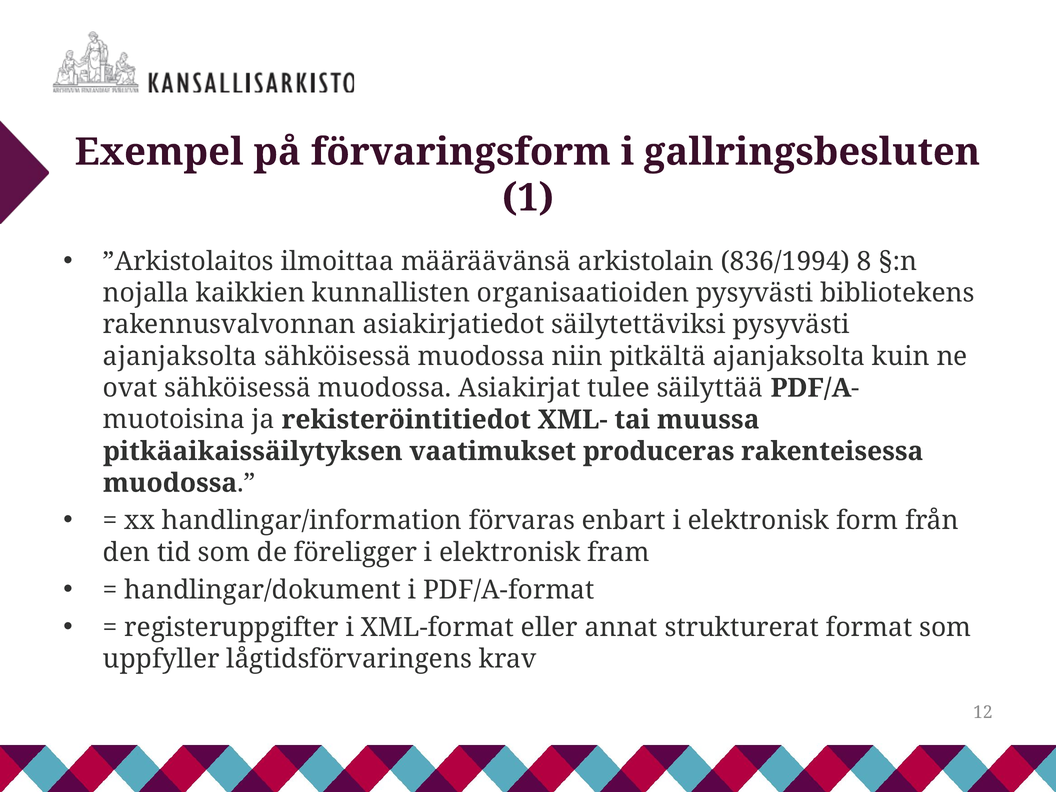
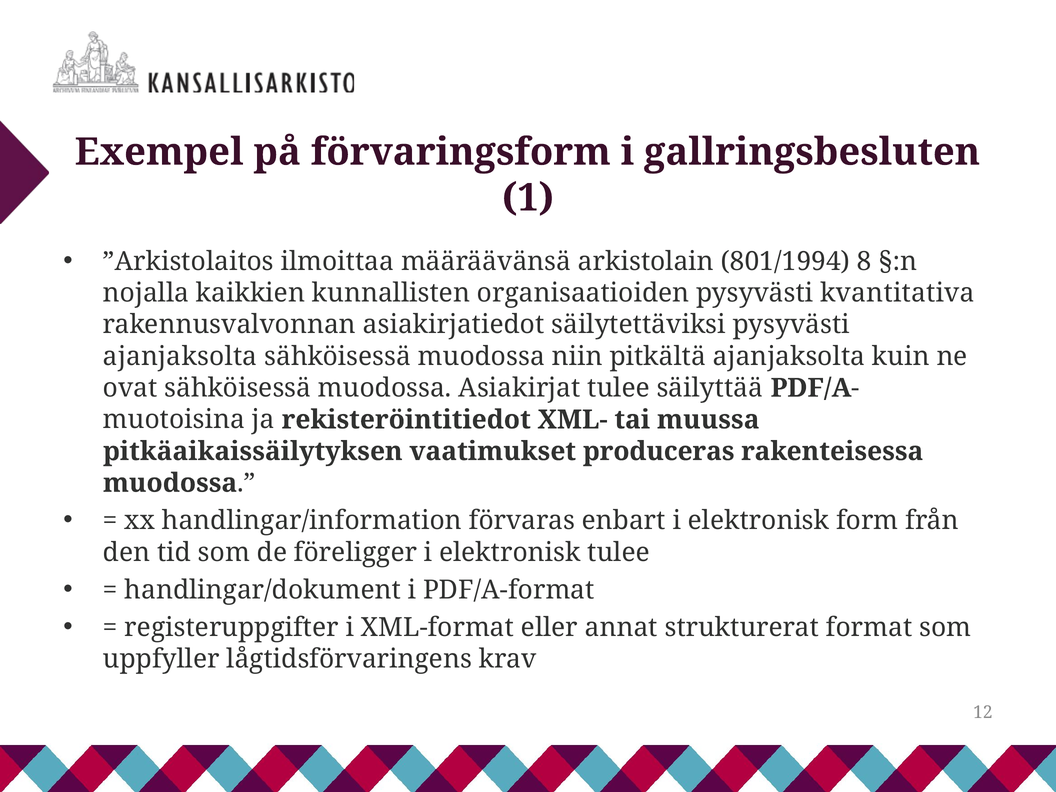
836/1994: 836/1994 -> 801/1994 (785, 261)
bibliotekens: bibliotekens -> kvantitativa (897, 293)
elektronisk fram: fram -> tulee (619, 552)
